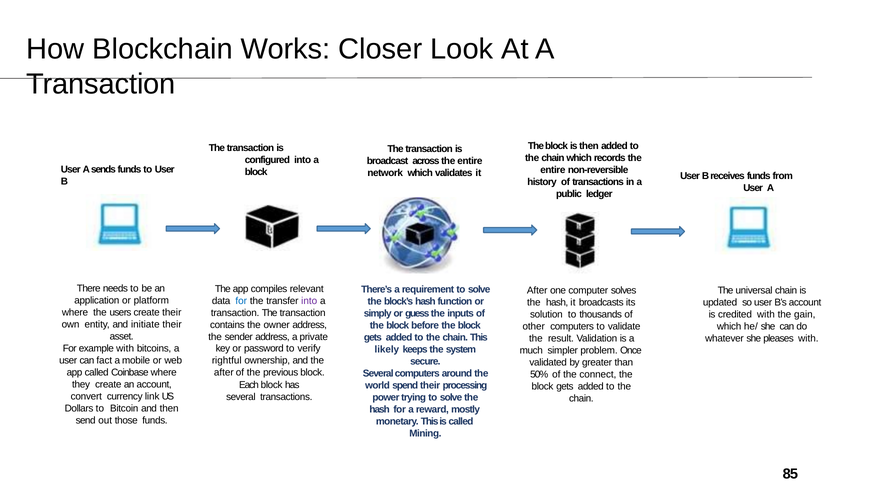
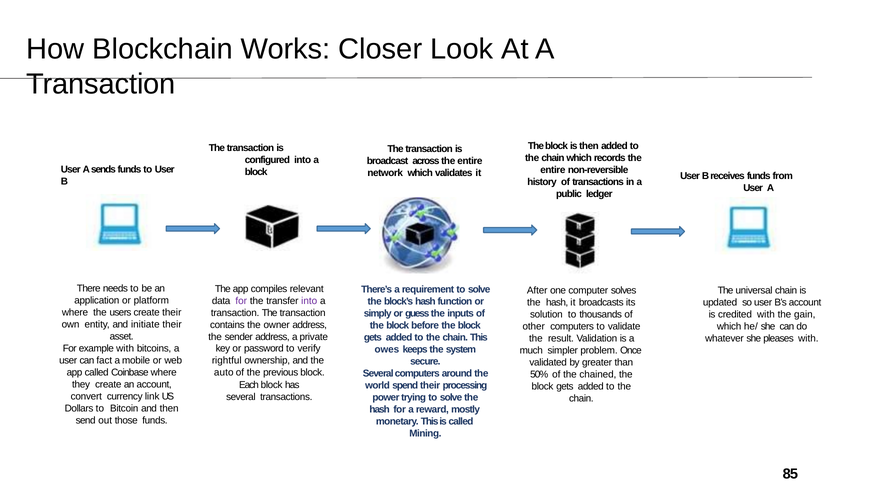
for colour: blue -> purple (241, 300)
likely: likely -> owes (387, 349)
after: after -> auto (224, 372)
connect: connect -> chained (598, 374)
